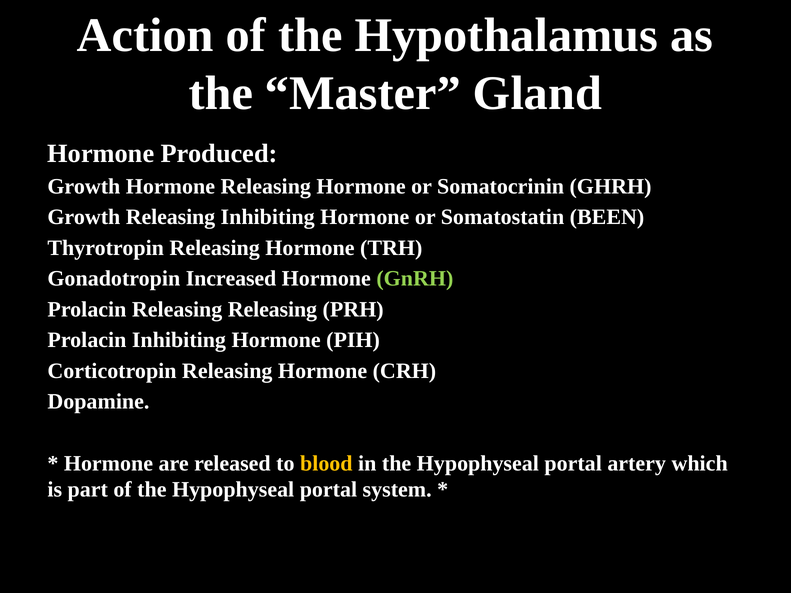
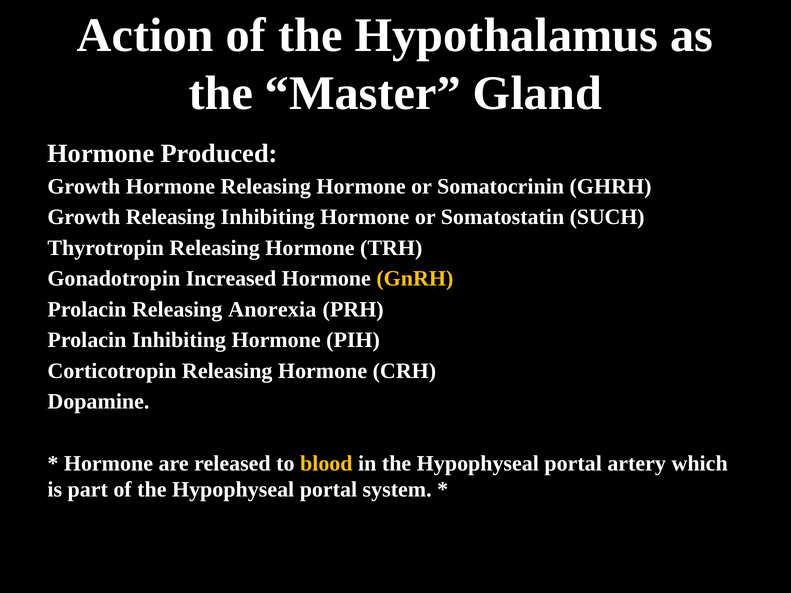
BEEN: BEEN -> SUCH (607, 217)
GnRH colour: light green -> yellow (415, 279)
Releasing Releasing: Releasing -> Anorexia (272, 310)
